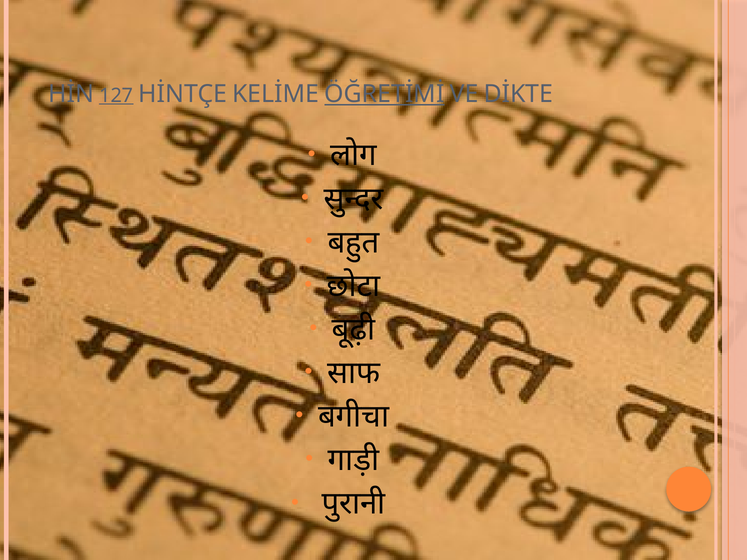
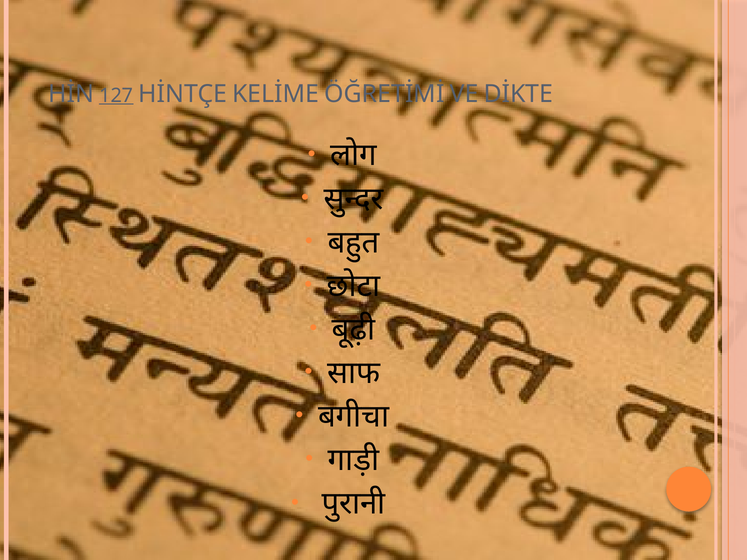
ÖĞRETİMİ underline: present -> none (384, 94)
